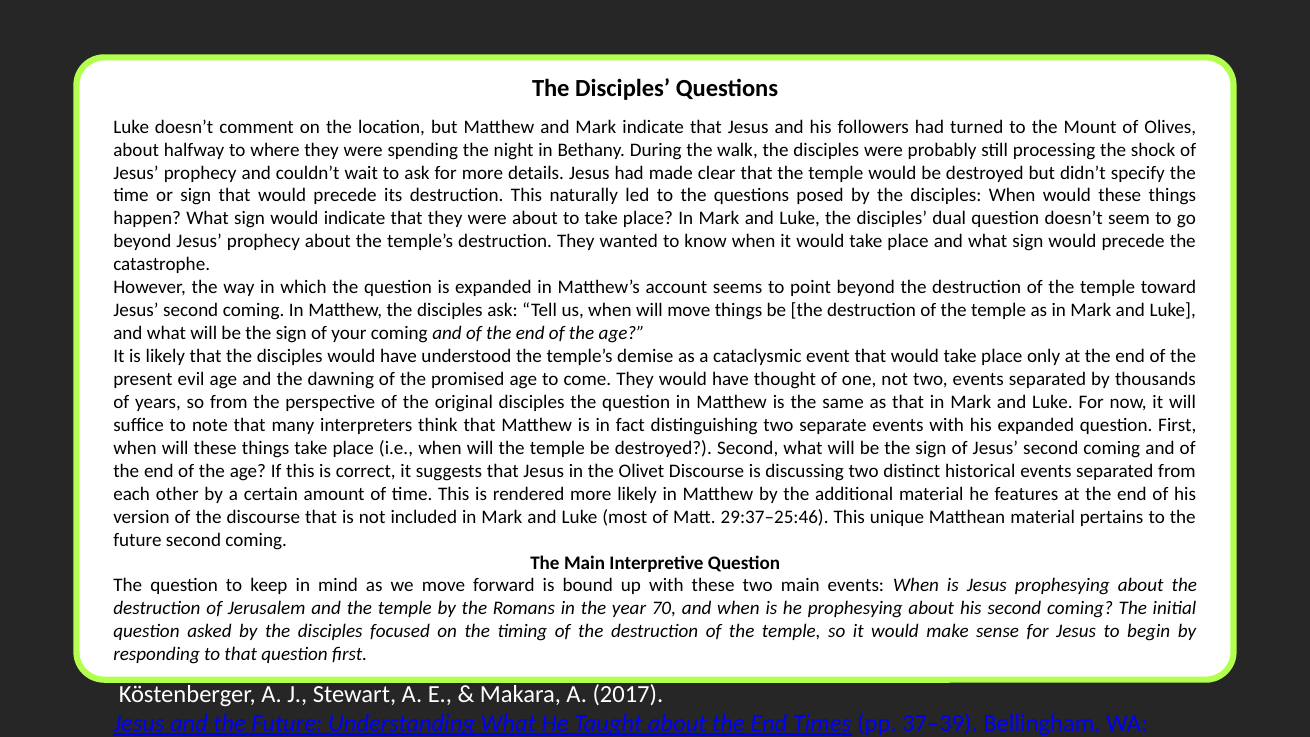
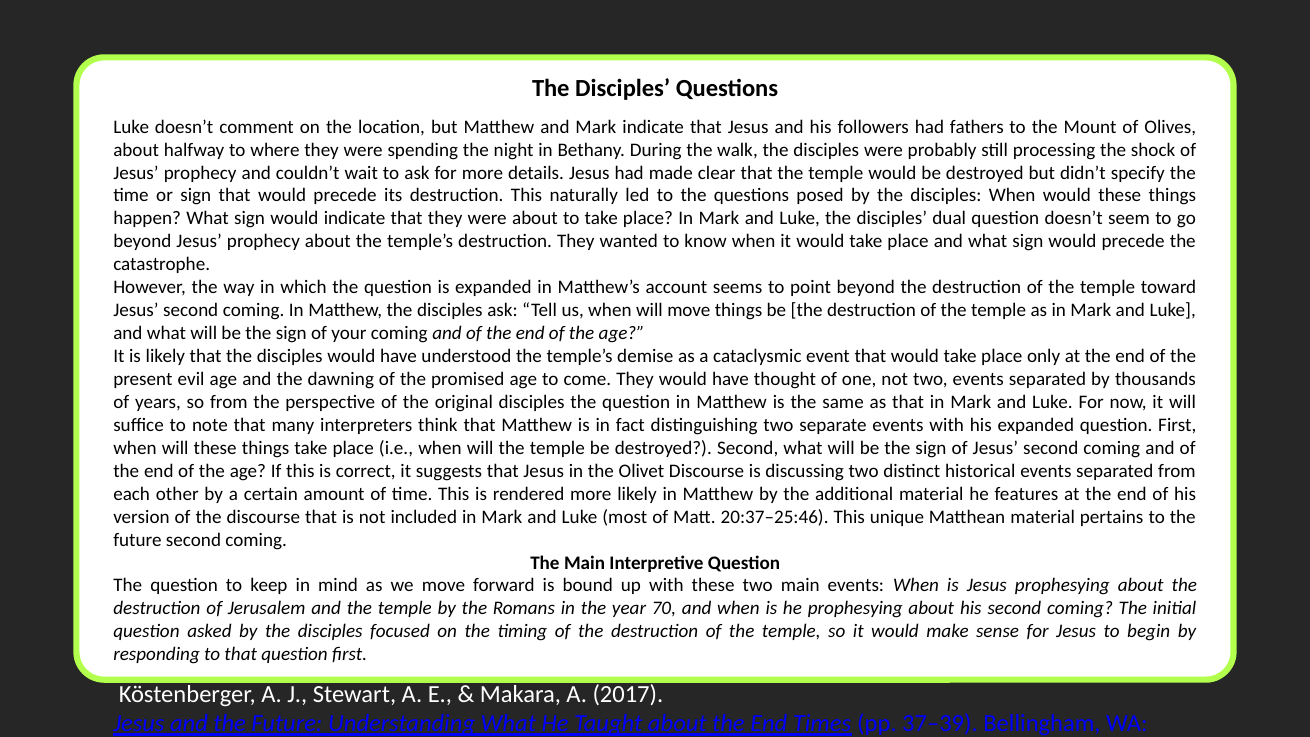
turned: turned -> fathers (977, 127)
29:37–25:46: 29:37–25:46 -> 20:37–25:46 (775, 517)
